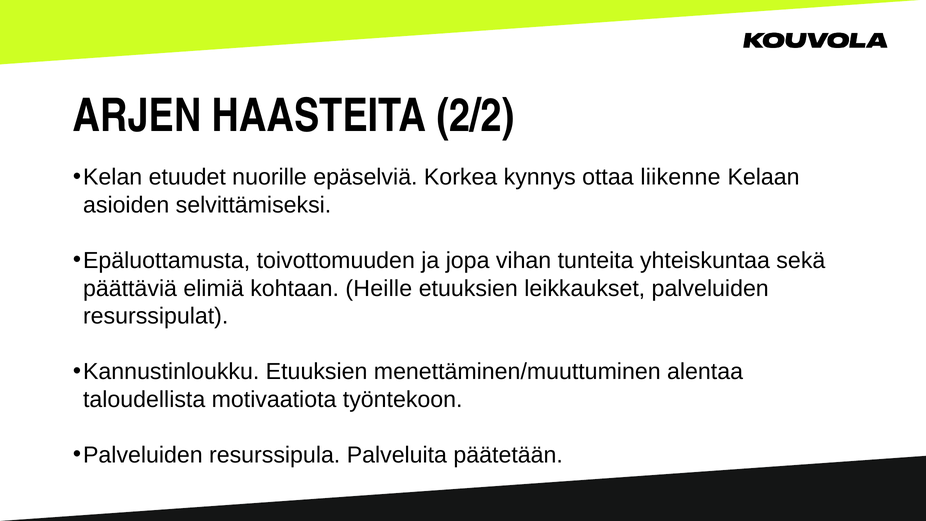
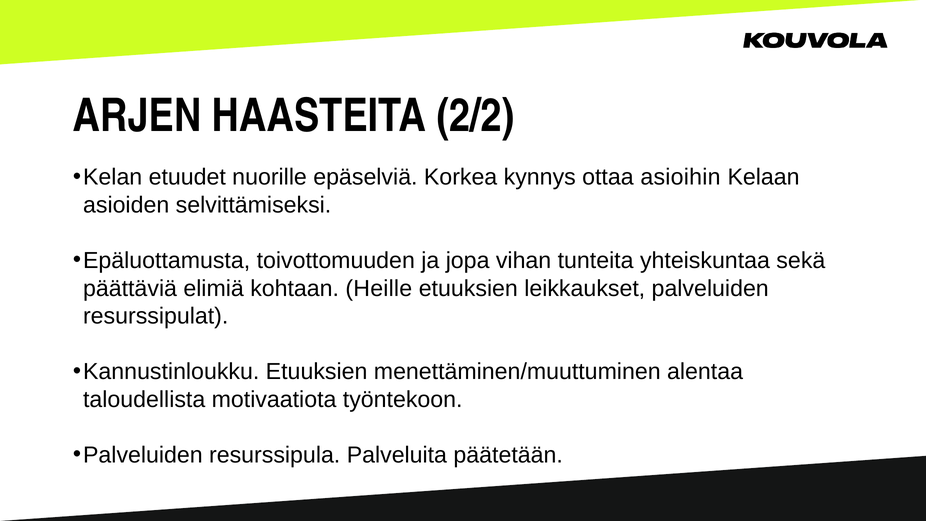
liikenne: liikenne -> asioihin (680, 177)
